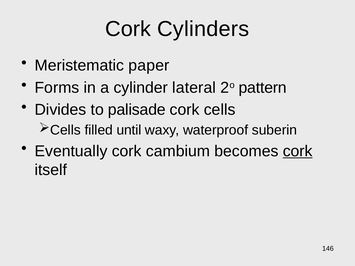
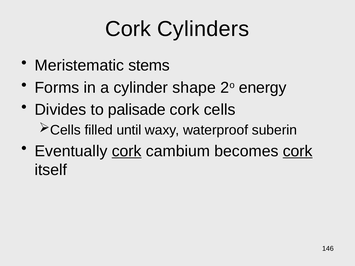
paper: paper -> stems (149, 66)
lateral: lateral -> shape (194, 88)
pattern: pattern -> energy (263, 88)
cork underline: none -> present (127, 151)
